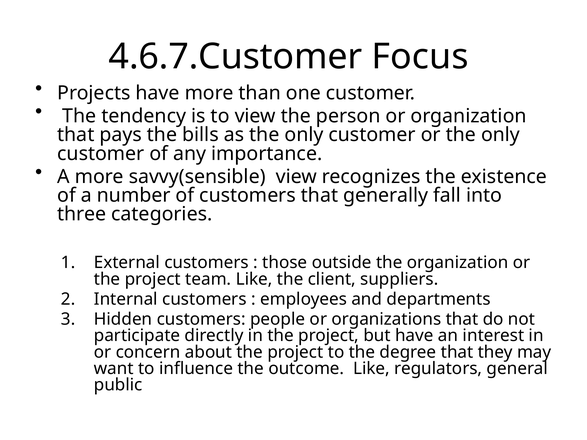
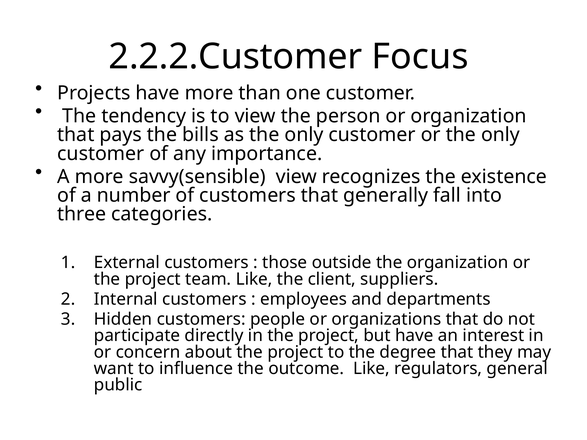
4.6.7.Customer: 4.6.7.Customer -> 2.2.2.Customer (236, 57)
